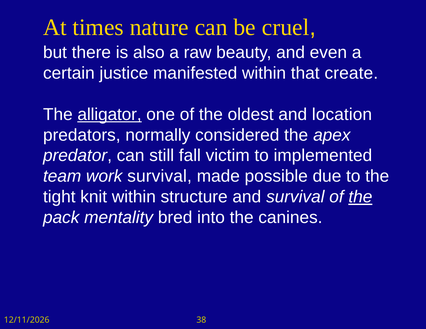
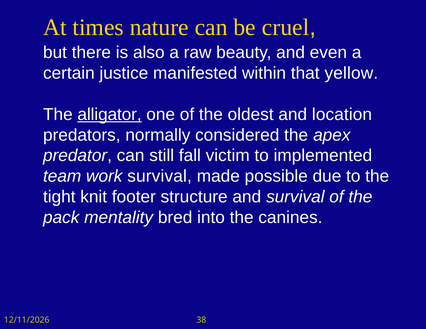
create: create -> yellow (351, 73)
knit within: within -> footer (134, 197)
the underline: present -> none (360, 197)
